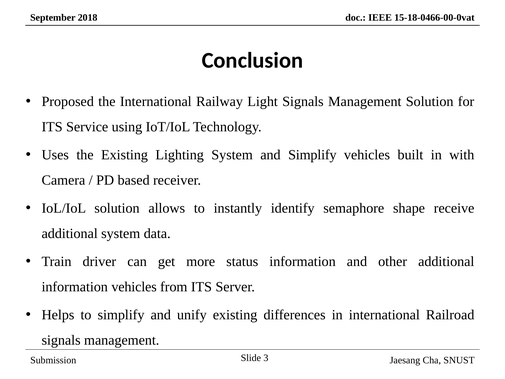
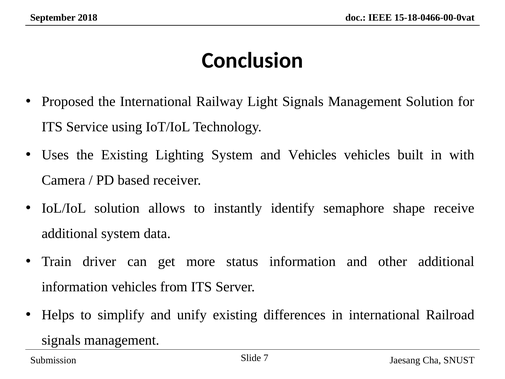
and Simplify: Simplify -> Vehicles (312, 155)
3: 3 -> 7 (266, 358)
